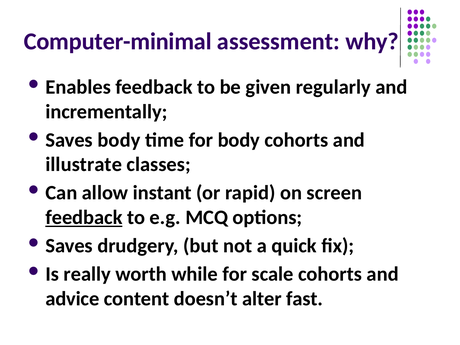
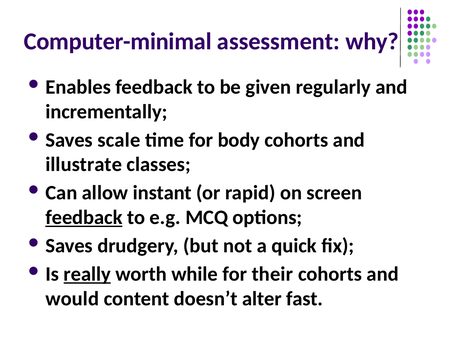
body: body -> scale (119, 140)
really underline: none -> present (87, 274)
scale: scale -> their (272, 274)
advice: advice -> would (72, 299)
